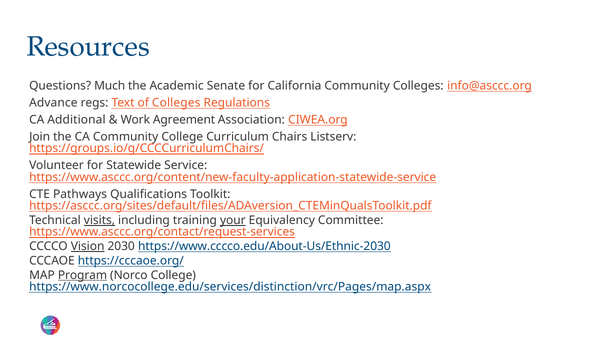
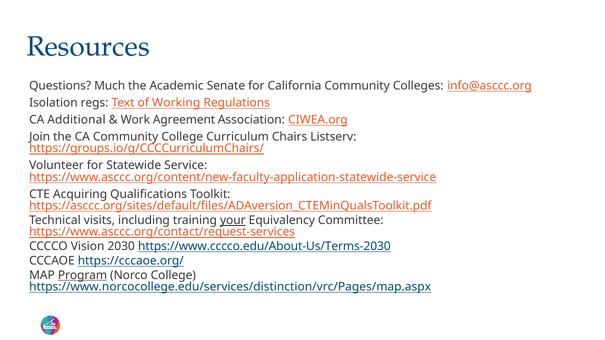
Advance: Advance -> Isolation (53, 103)
of Colleges: Colleges -> Working (176, 103)
Pathways: Pathways -> Acquiring (80, 194)
visits underline: present -> none (99, 221)
Vision underline: present -> none (88, 247)
https://www.cccco.edu/About-Us/Ethnic-2030: https://www.cccco.edu/About-Us/Ethnic-2030 -> https://www.cccco.edu/About-Us/Terms-2030 (264, 247)
